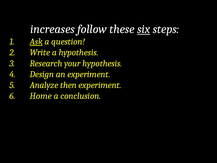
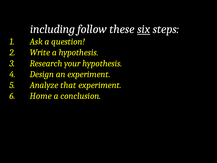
increases: increases -> including (53, 29)
Ask underline: present -> none (36, 42)
then: then -> that (68, 85)
